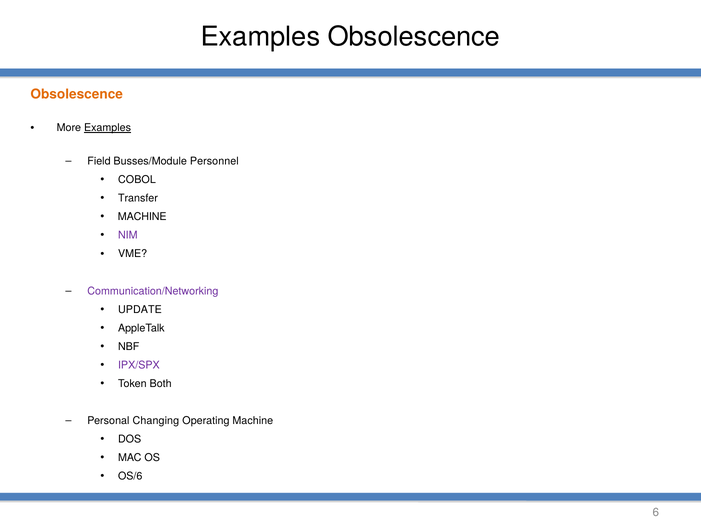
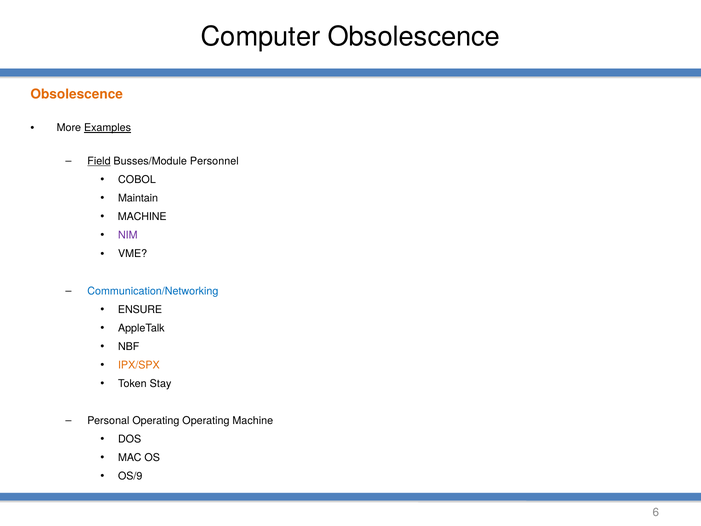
Examples: Examples -> Computer (260, 37)
Field underline: none -> present (99, 161)
Transfer: Transfer -> Maintain (138, 198)
Communication/Networking colour: purple -> blue (153, 291)
UPDATE: UPDATE -> ENSURE (140, 309)
IPX/SPX colour: purple -> orange (139, 365)
Both: Both -> Stay (161, 383)
Personal Changing: Changing -> Operating (156, 420)
OS/6: OS/6 -> OS/9 (130, 476)
